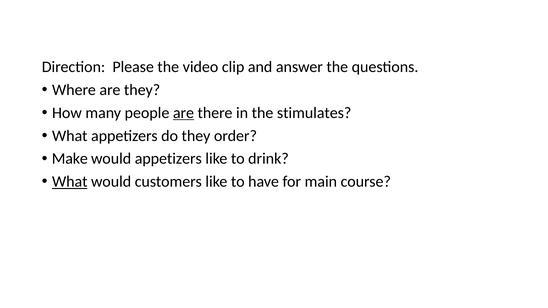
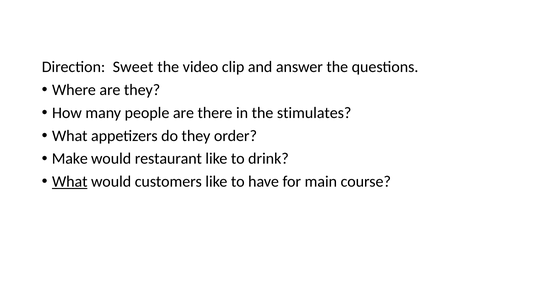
Please: Please -> Sweet (133, 67)
are underline: present -> none (183, 113)
would appetizers: appetizers -> restaurant (168, 159)
